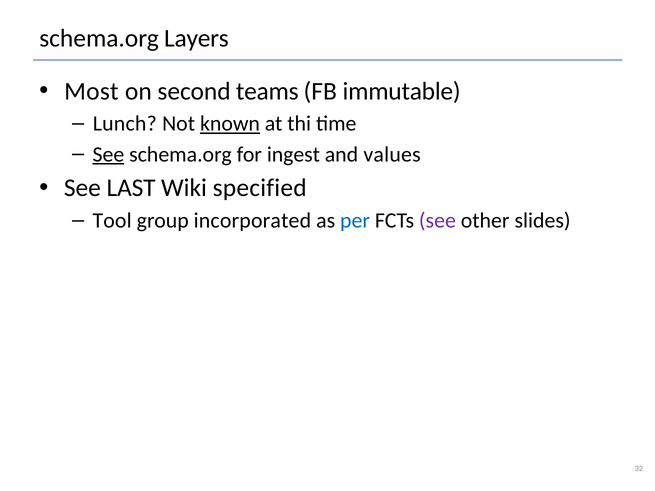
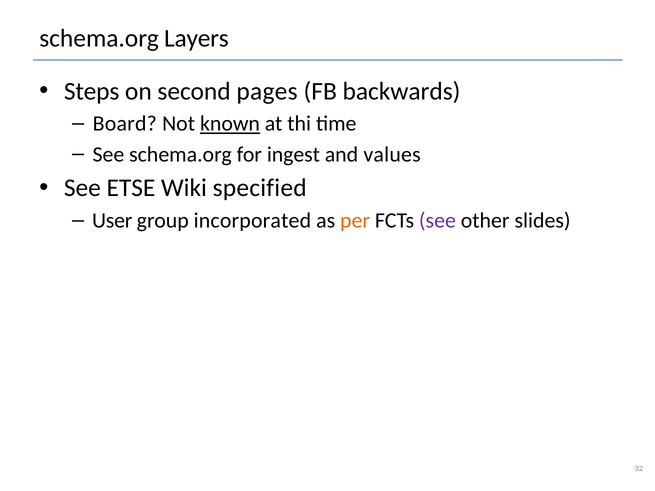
Most: Most -> Steps (92, 91)
teams: teams -> pages (267, 91)
immutable: immutable -> backwards (402, 91)
Lunch: Lunch -> Board (125, 124)
See underline: present -> none (108, 154)
LAST: LAST -> ETSE (131, 188)
Tool: Tool -> User (112, 221)
per colour: blue -> orange (355, 221)
